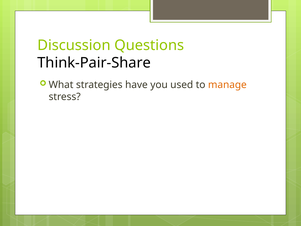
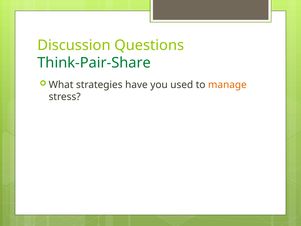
Think-Pair-Share colour: black -> green (94, 63)
